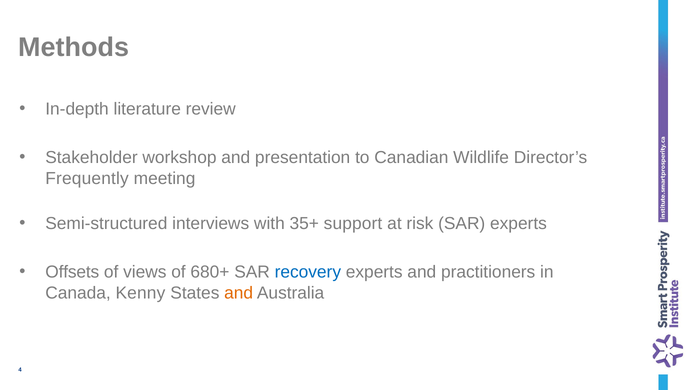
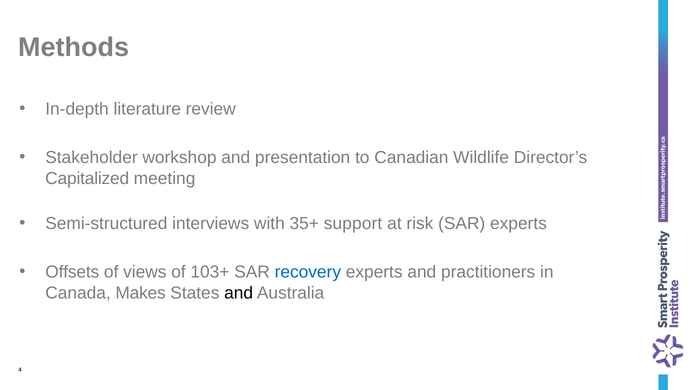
Frequently: Frequently -> Capitalized (87, 178)
680+: 680+ -> 103+ (210, 272)
Kenny: Kenny -> Makes (141, 293)
and colour: orange -> black (239, 293)
